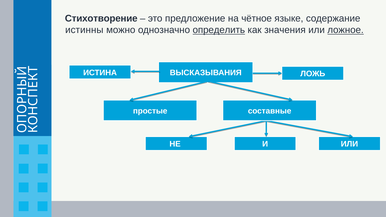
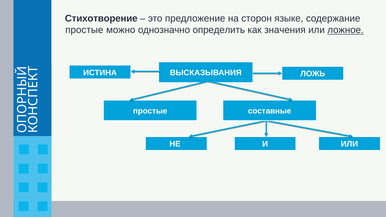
чётное: чётное -> сторон (257, 18)
истинны: истинны -> простые (84, 30)
определить underline: present -> none (219, 30)
